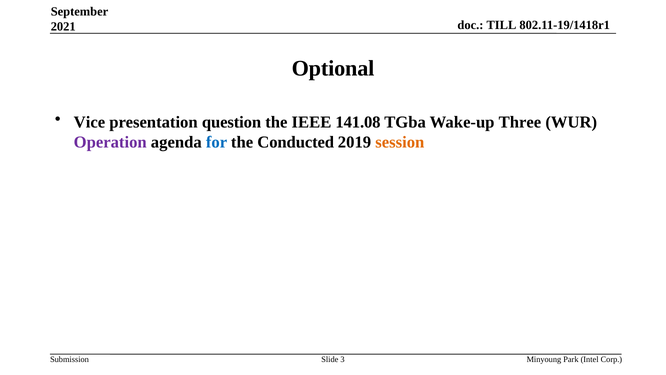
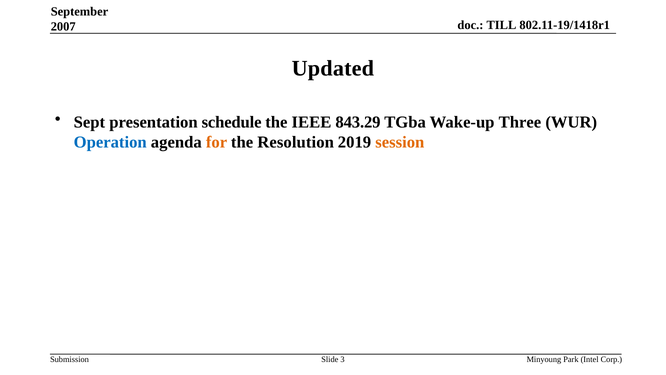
2021: 2021 -> 2007 (63, 27)
Optional: Optional -> Updated (333, 68)
Vice: Vice -> Sept (89, 122)
question: question -> schedule (232, 122)
141.08: 141.08 -> 843.29 (358, 122)
Operation colour: purple -> blue (110, 142)
for colour: blue -> orange (217, 142)
Conducted: Conducted -> Resolution (296, 142)
